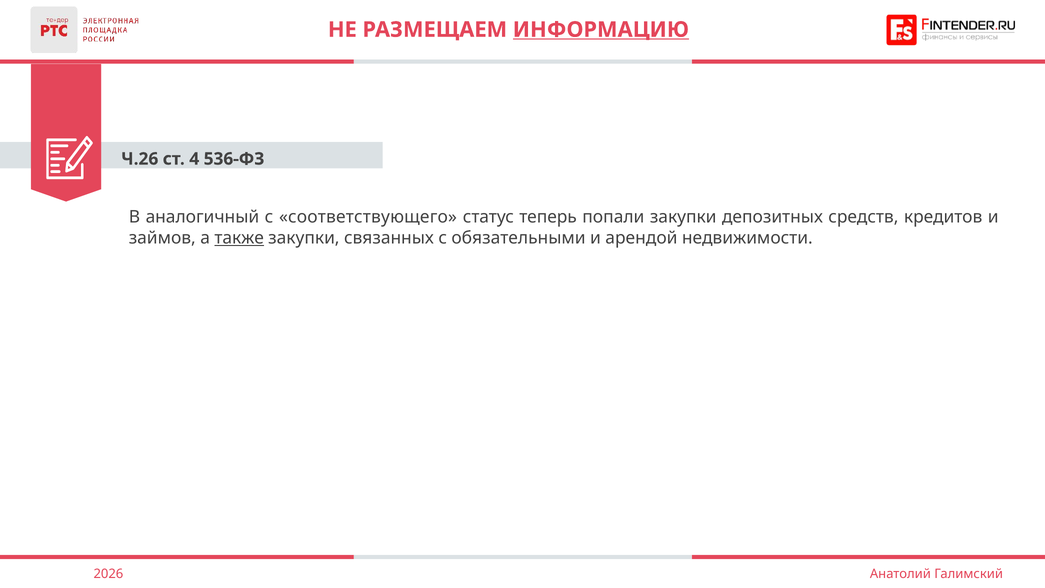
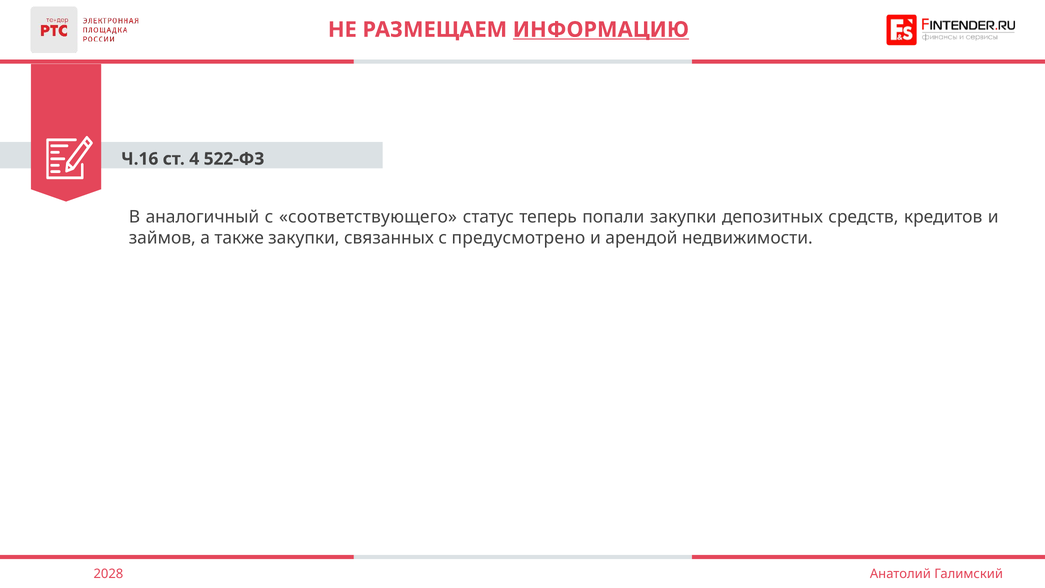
Ч.26: Ч.26 -> Ч.16 (140, 159)
536-ФЗ: 536-ФЗ -> 522-ФЗ (234, 159)
также underline: present -> none (239, 238)
обязательными: обязательными -> предусмотрено (518, 238)
2026: 2026 -> 2028 (108, 574)
